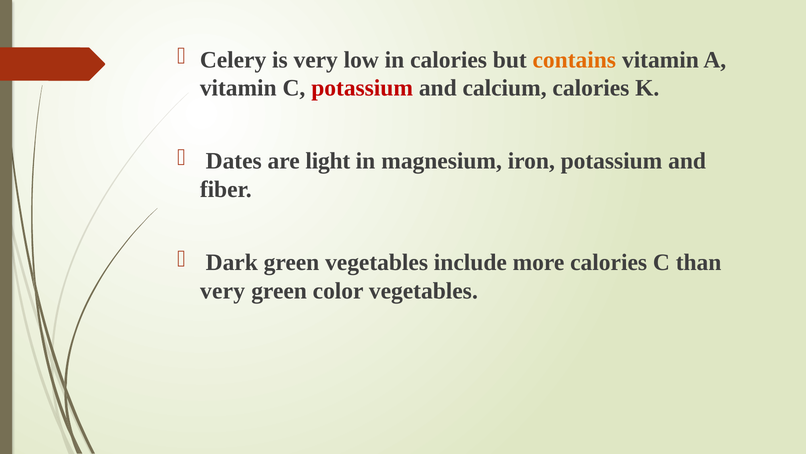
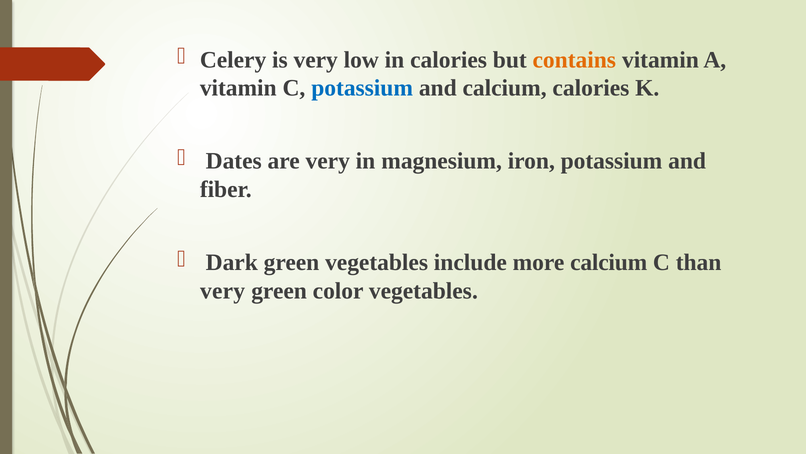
potassium colour: red -> blue (362, 88)
are light: light -> very (328, 161)
more calories: calories -> calcium (609, 262)
